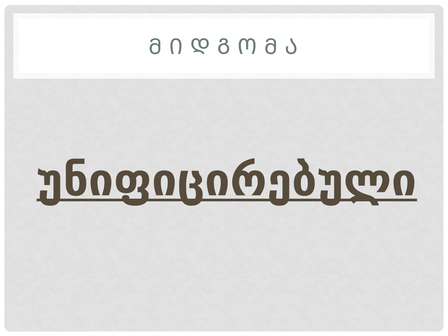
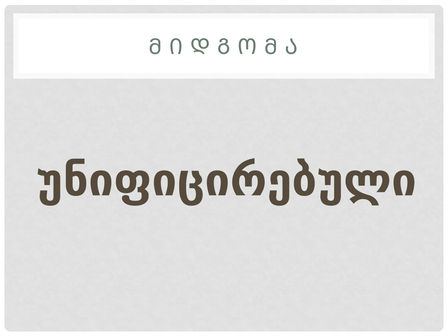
უნიფიცირებული underline: present -> none (227, 181)
